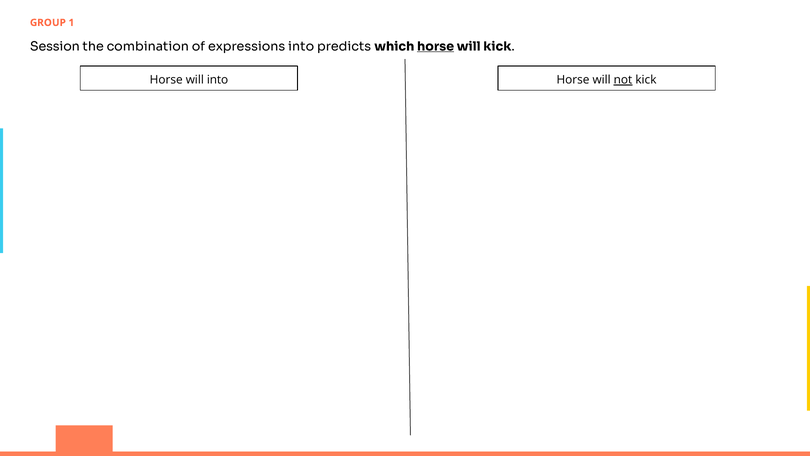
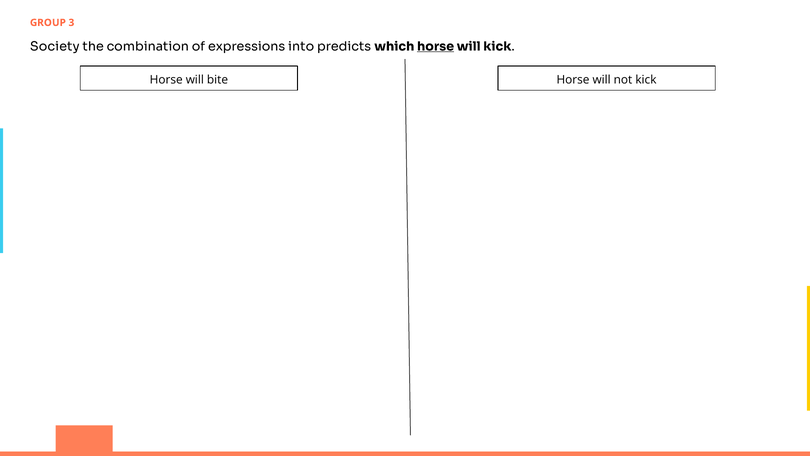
1: 1 -> 3 (71, 23)
Session: Session -> Society (55, 46)
will into: into -> bite (217, 80)
not underline: present -> none (623, 80)
